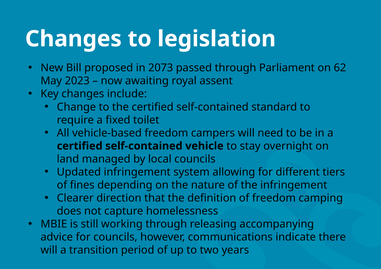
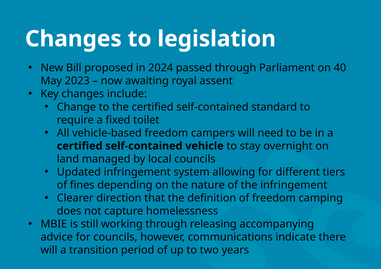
2073: 2073 -> 2024 (161, 68)
62: 62 -> 40 (340, 68)
